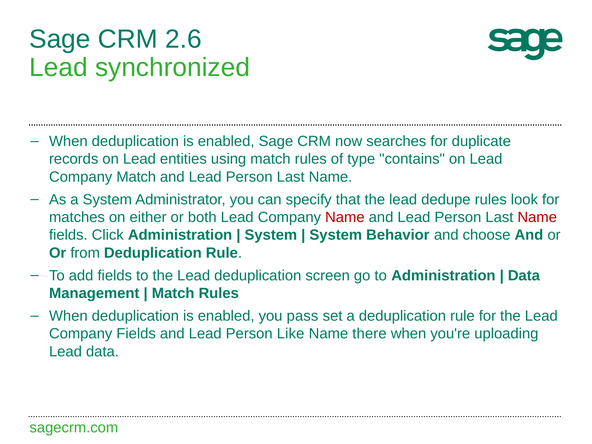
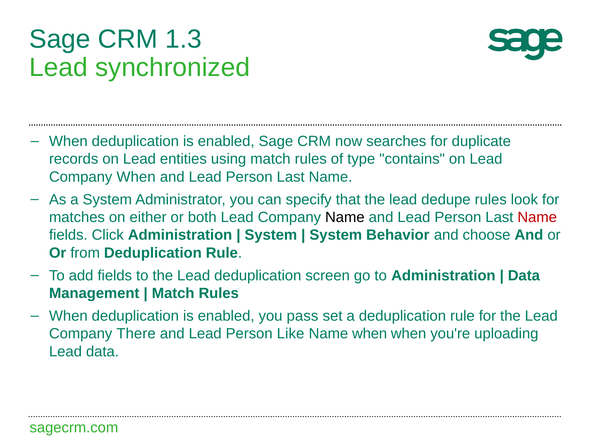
2.6: 2.6 -> 1.3 (183, 39)
Company Match: Match -> When (136, 177)
Name colour: red -> black (345, 217)
Company Fields: Fields -> There (136, 334)
Name there: there -> when (370, 334)
